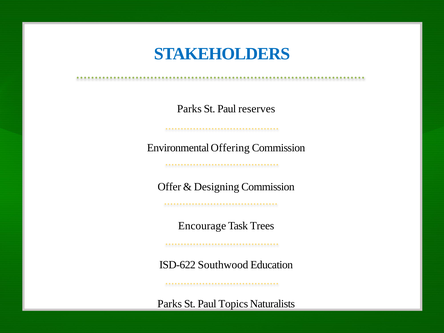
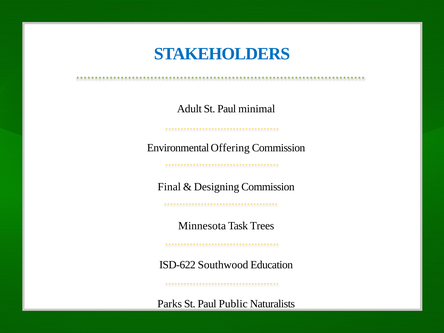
Parks: Parks -> Adult (189, 109)
reserves: reserves -> minimal (257, 109)
Offer: Offer -> Final (169, 187)
Encourage: Encourage -> Minnesota (202, 226)
Topics: Topics -> Public (233, 304)
